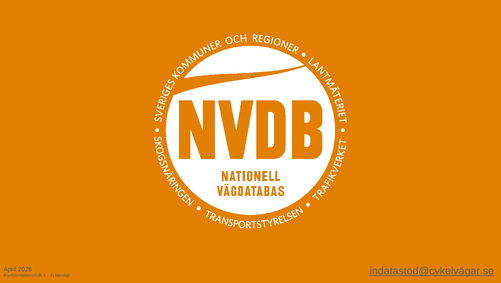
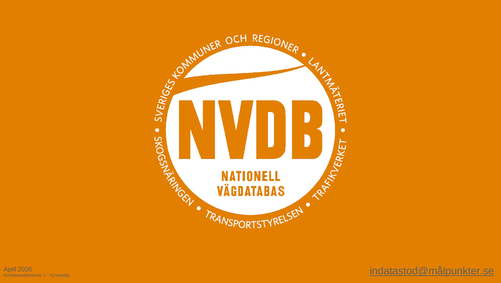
indatastod@cykelvägar.se: indatastod@cykelvägar.se -> indatastod@målpunkter.se (432, 271)
